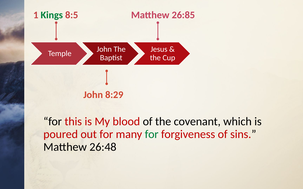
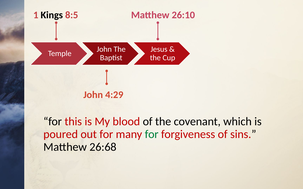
Kings colour: green -> black (52, 15)
26:85: 26:85 -> 26:10 (183, 15)
8:29: 8:29 -> 4:29 (114, 95)
26:48: 26:48 -> 26:68 (103, 147)
